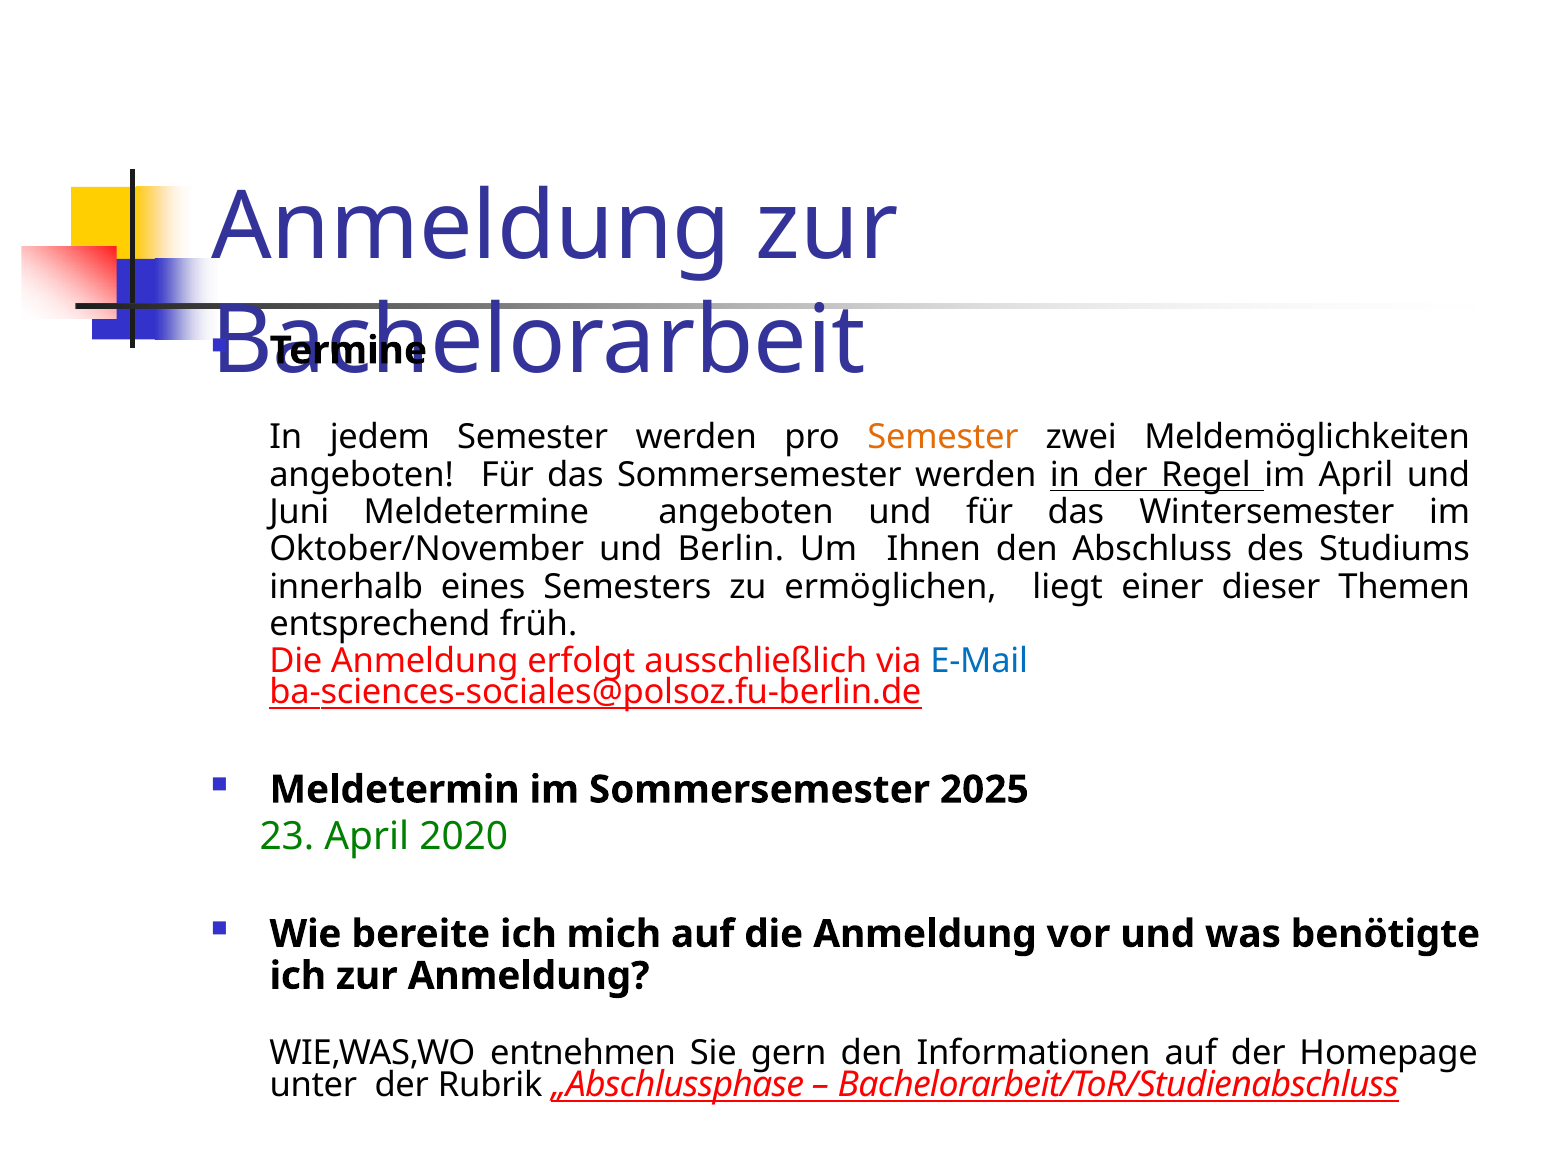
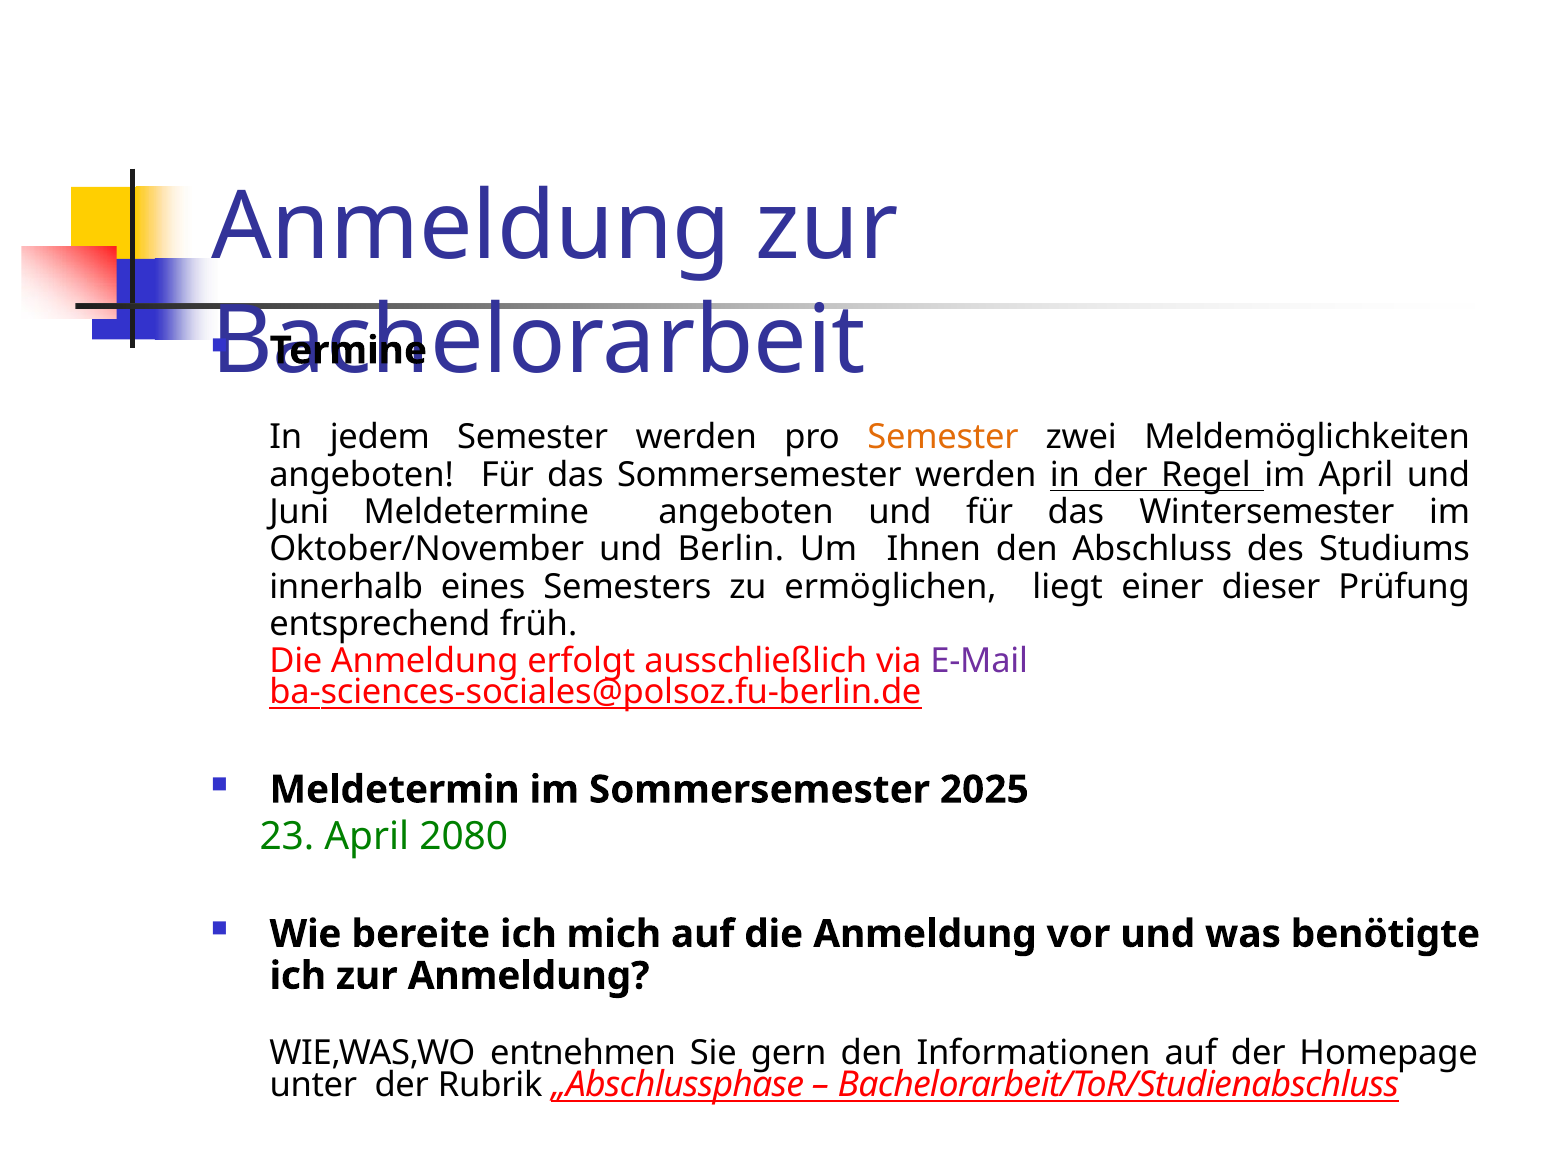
Themen: Themen -> Prüfung (1404, 586)
E-Mail colour: blue -> purple (979, 660)
2020: 2020 -> 2080 (464, 836)
